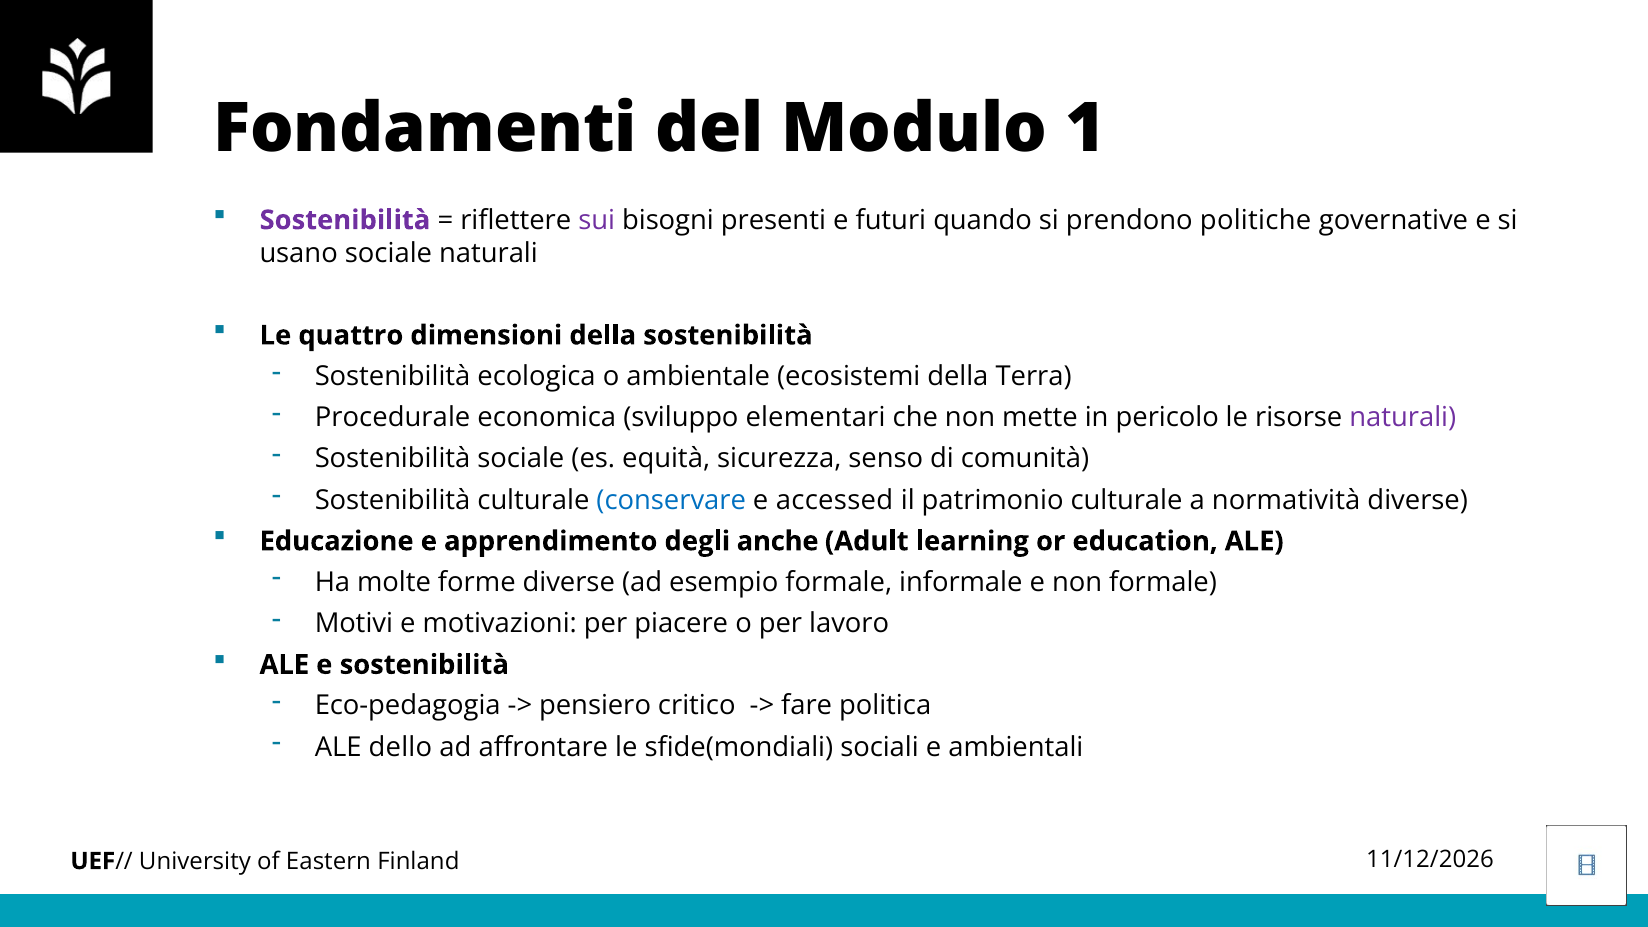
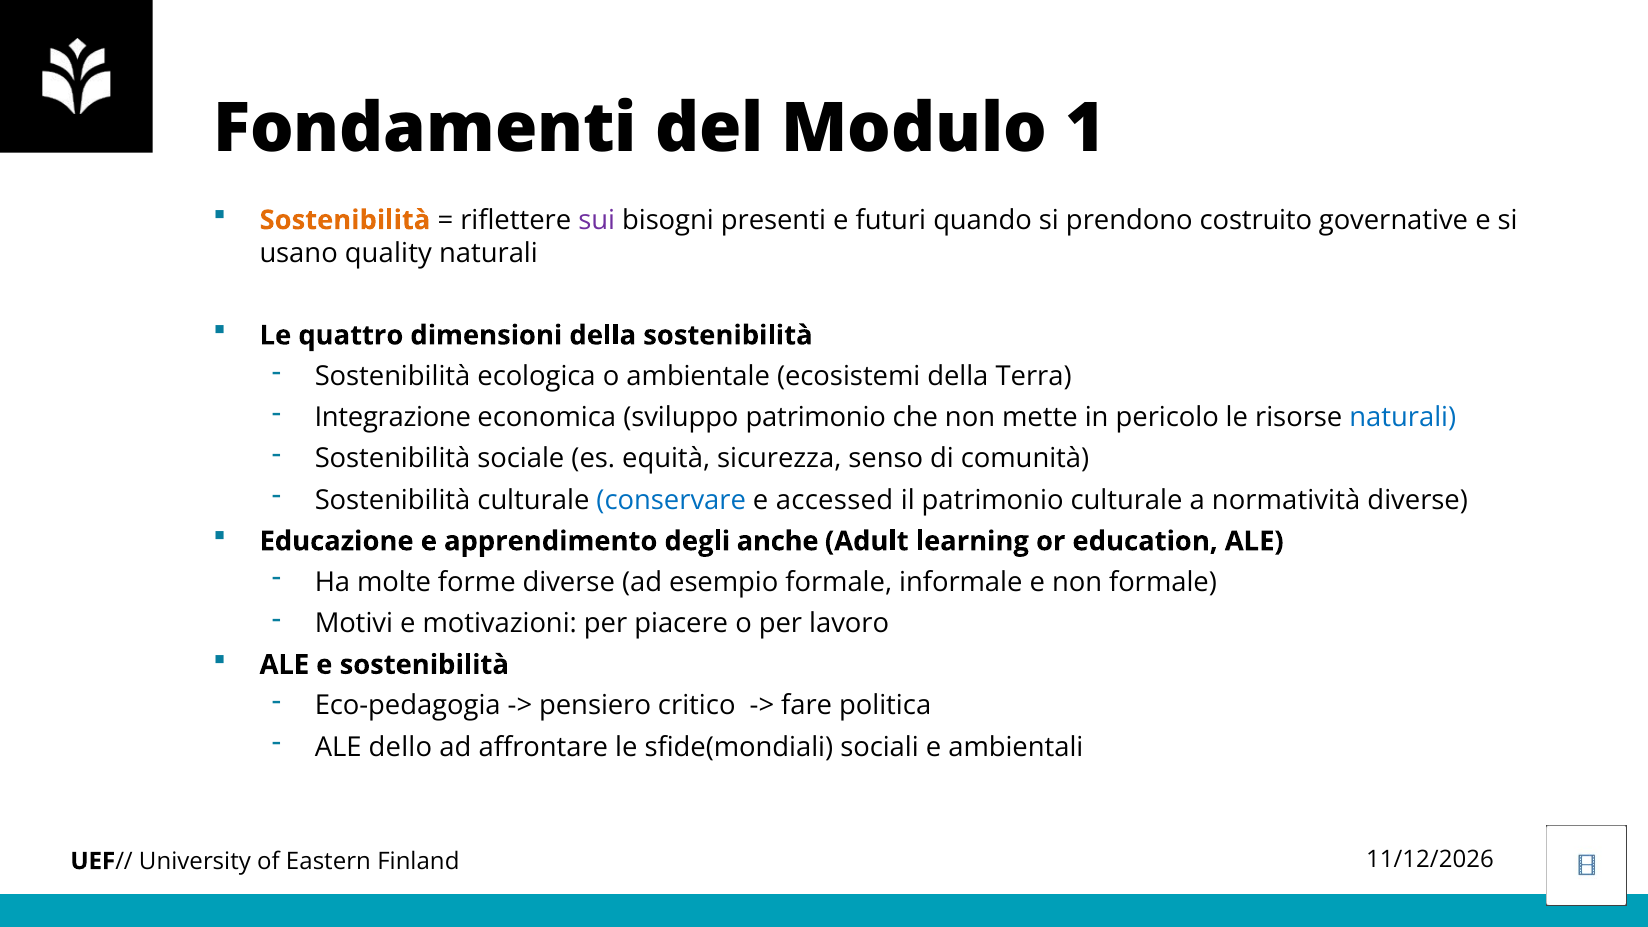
Sostenibilità colour: purple -> orange (345, 220)
politiche: politiche -> costruito (1256, 220)
usano sociale: sociale -> quality (388, 253)
Procedurale: Procedurale -> Integrazione (393, 418)
sviluppo elementari: elementari -> patrimonio (816, 418)
naturali colour: purple -> blue (1403, 418)
